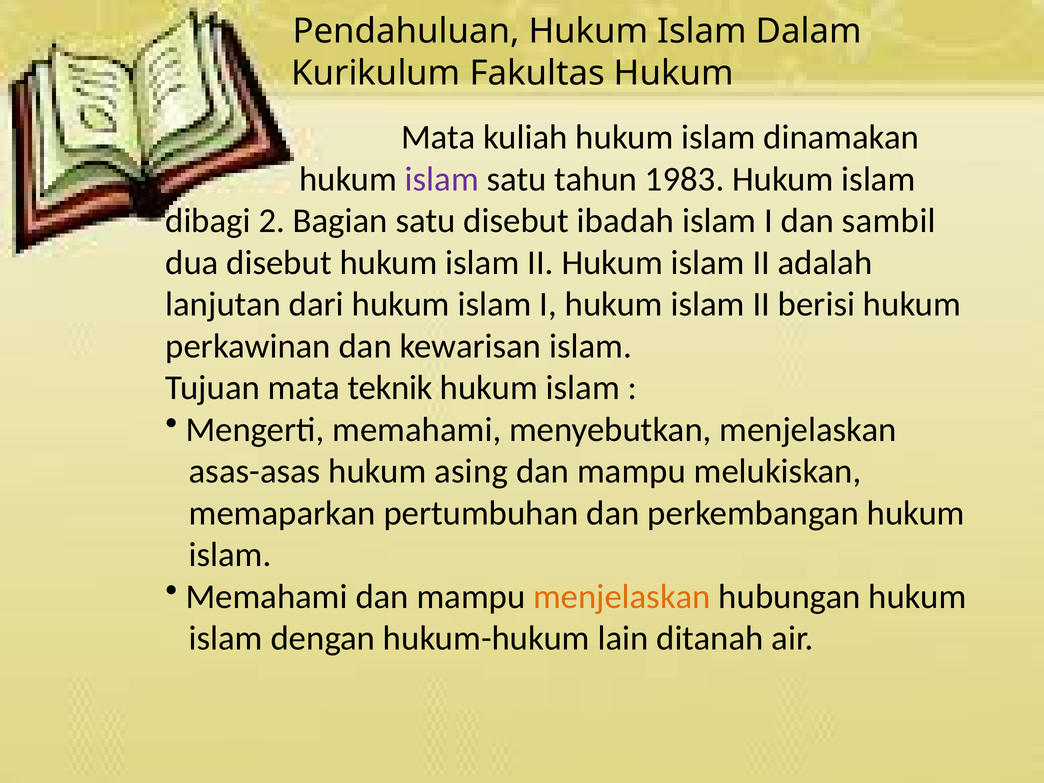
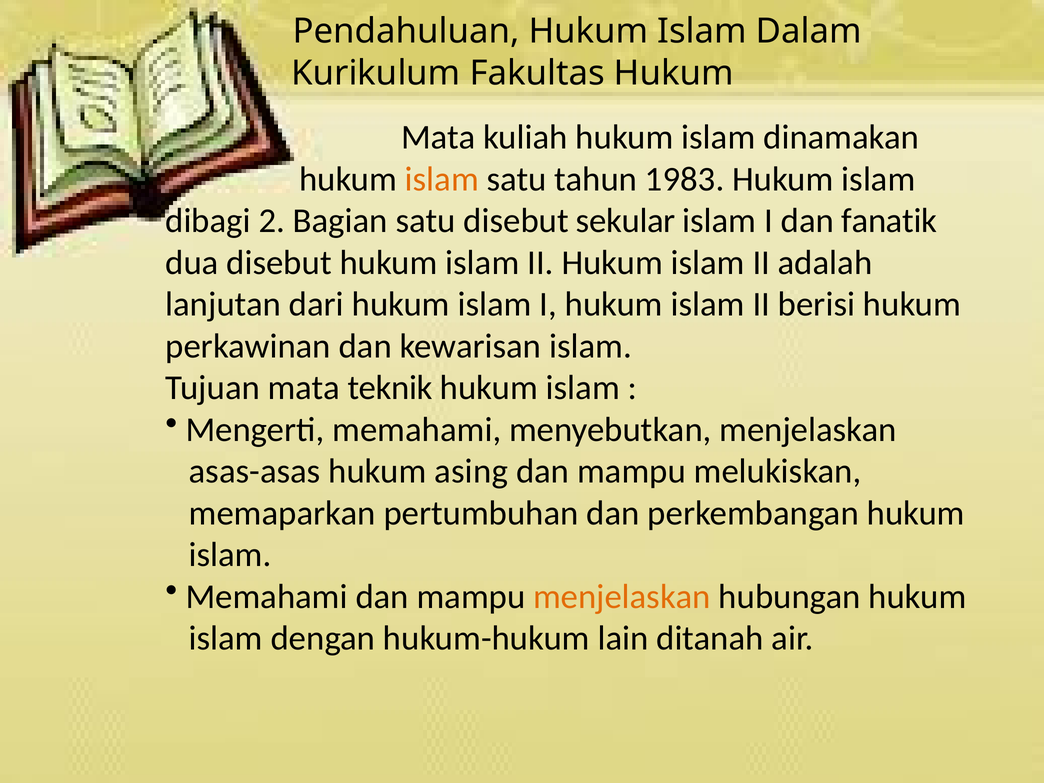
islam colour: purple -> orange (442, 179)
ibadah: ibadah -> sekular (626, 221)
sambil: sambil -> fanatik (889, 221)
